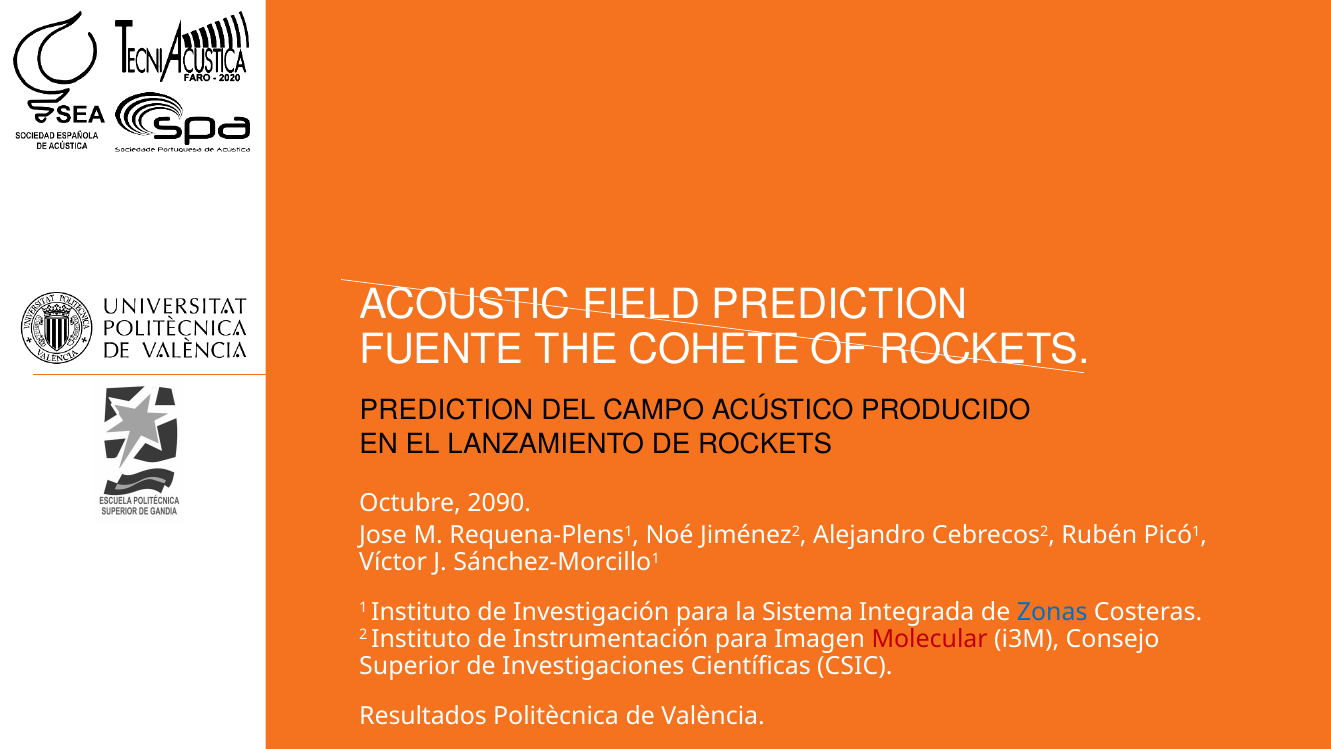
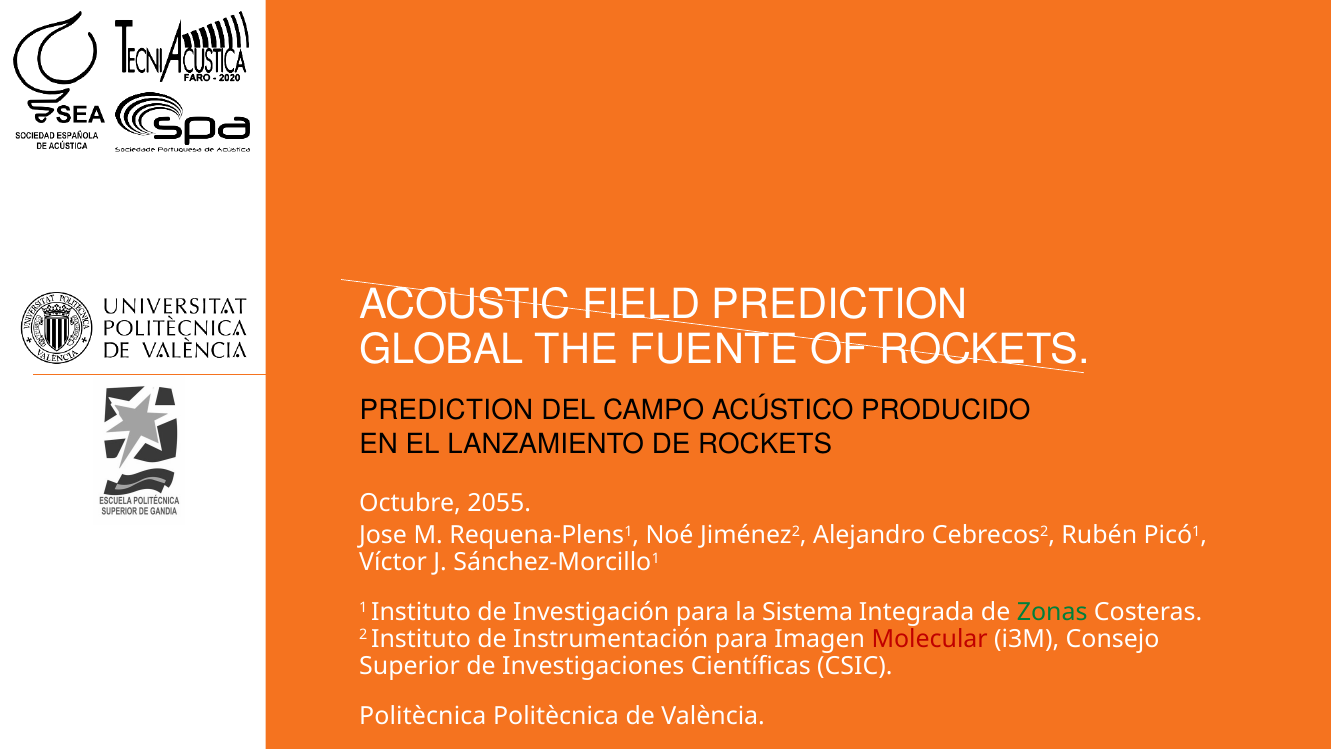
FUENTE: FUENTE -> GLOBAL (442, 349)
COHETE: COHETE -> FUENTE (714, 349)
2090: 2090 -> 2055 (499, 503)
Zonas colour: blue -> green (1052, 612)
Resultados: Resultados -> Politècnica (423, 716)
